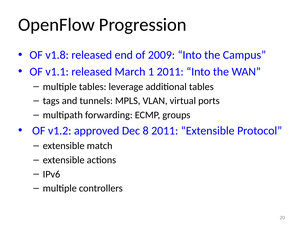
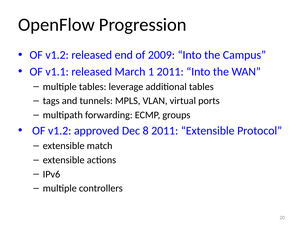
v1.8: v1.8 -> v1.2 (57, 55)
